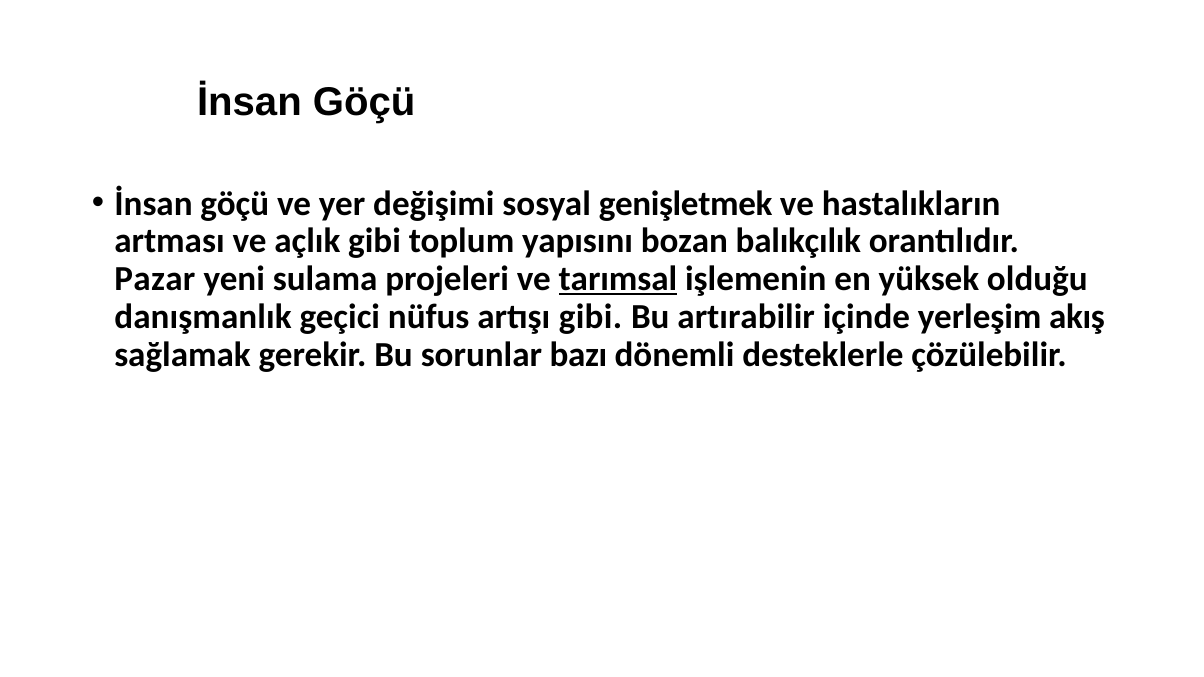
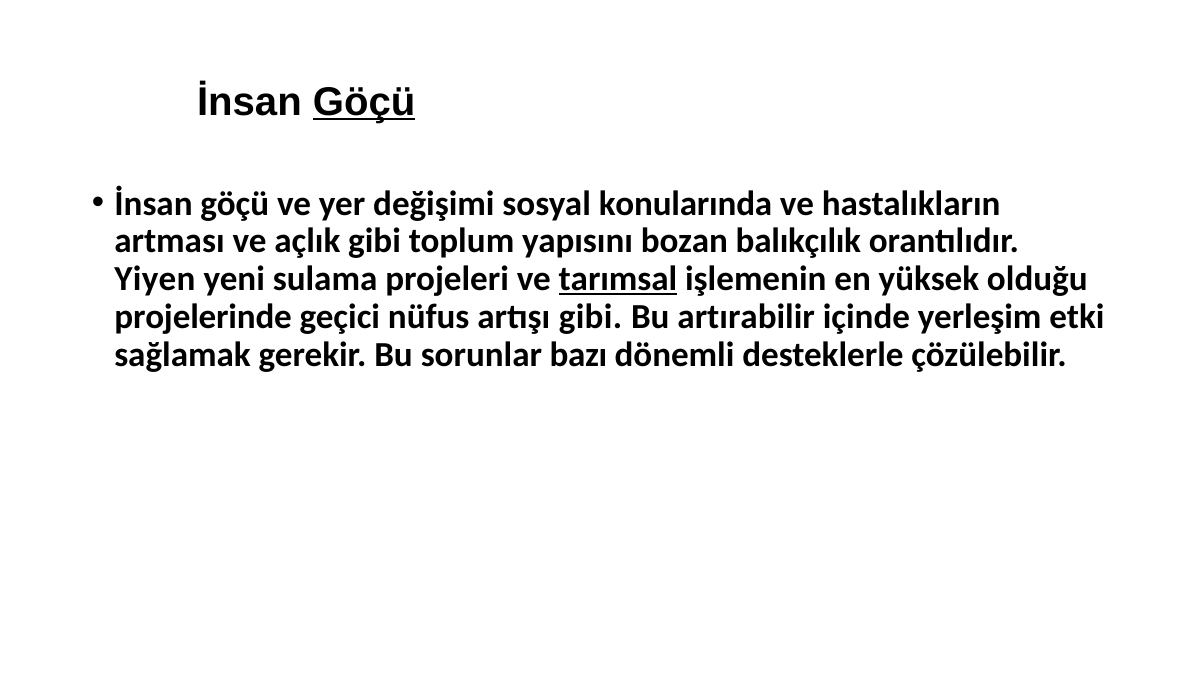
Göçü underline: none -> present (364, 102)
genişletmek: genişletmek -> konularında (686, 204)
Pazar: Pazar -> Yiyen (155, 279)
danışmanlık: danışmanlık -> projelerinde (203, 317)
akış: akış -> etki (1077, 317)
